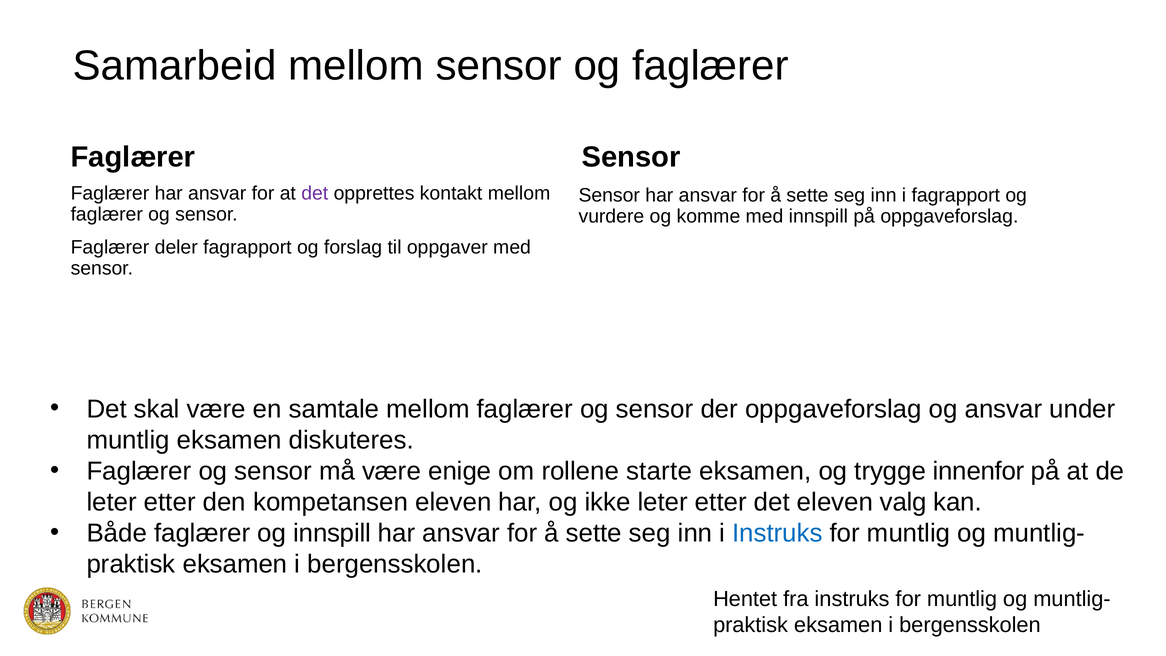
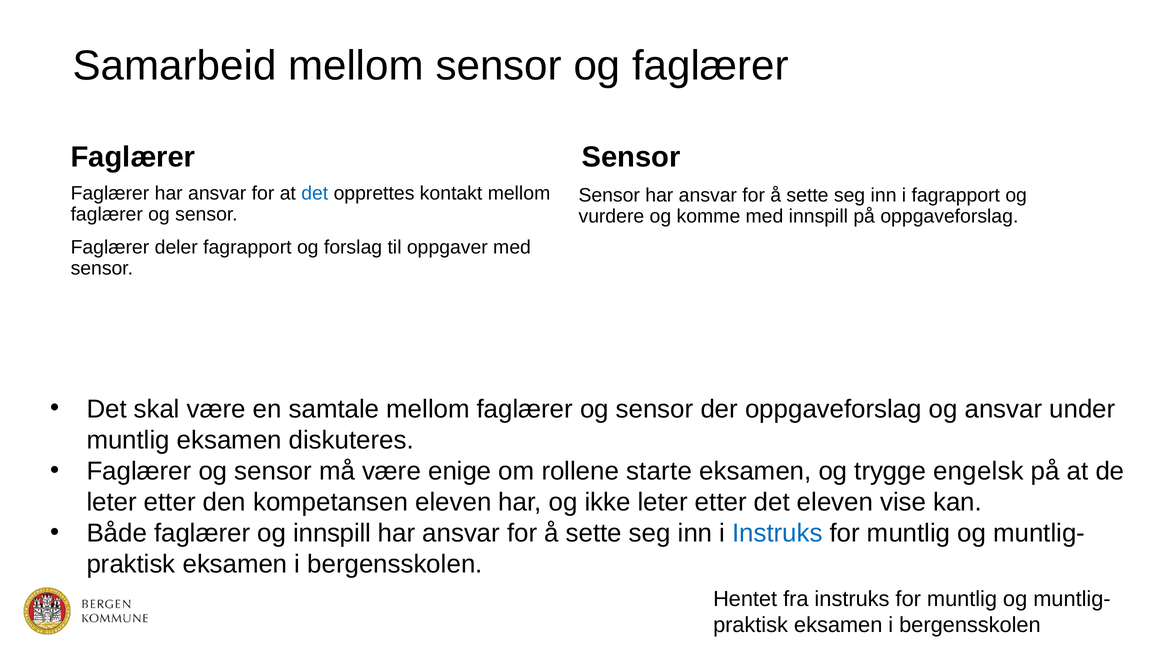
det colour: purple -> blue (315, 193)
innenfor: innenfor -> engelsk (978, 471)
valg: valg -> vise (903, 502)
